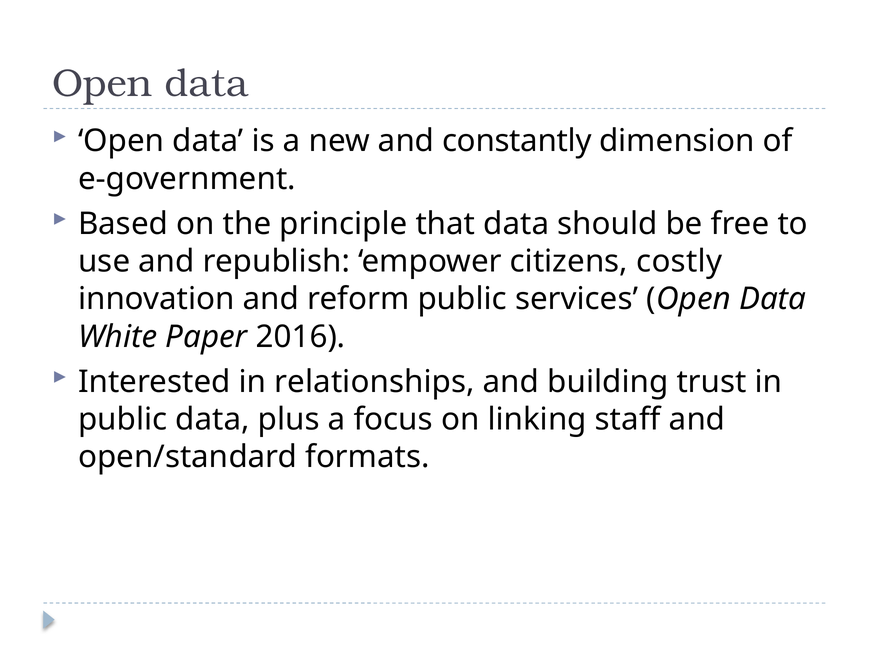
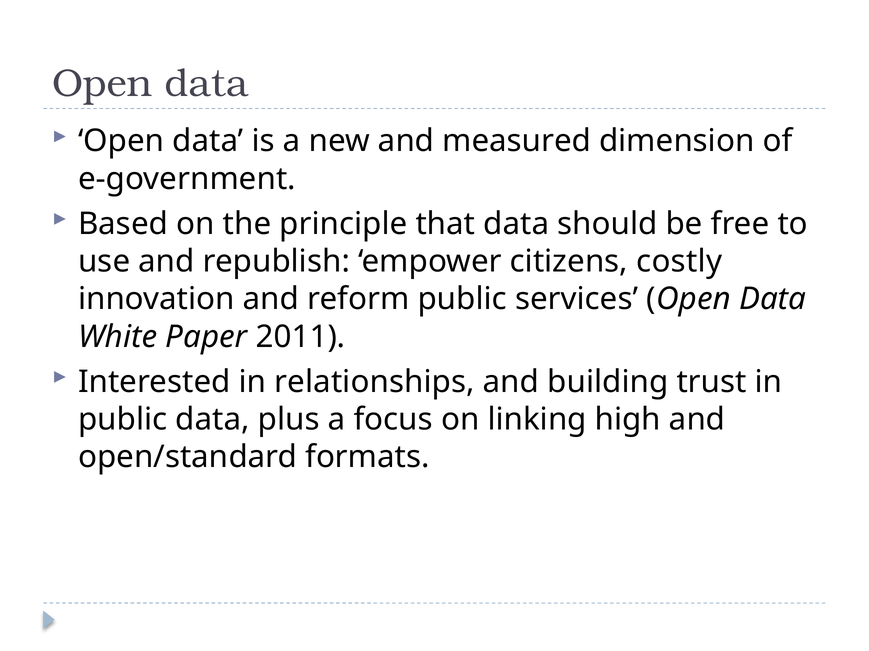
constantly: constantly -> measured (517, 141)
2016: 2016 -> 2011 (301, 337)
staff: staff -> high (628, 420)
